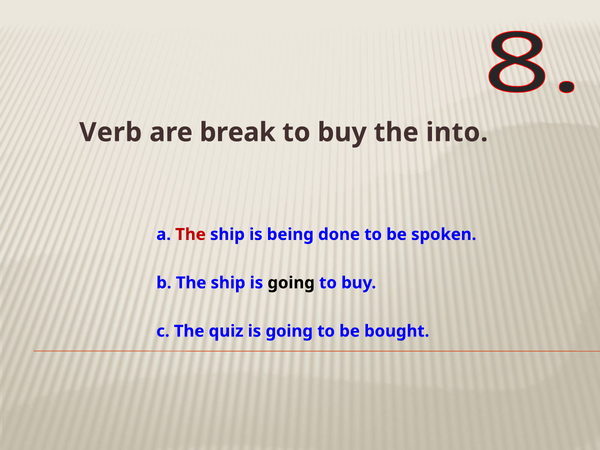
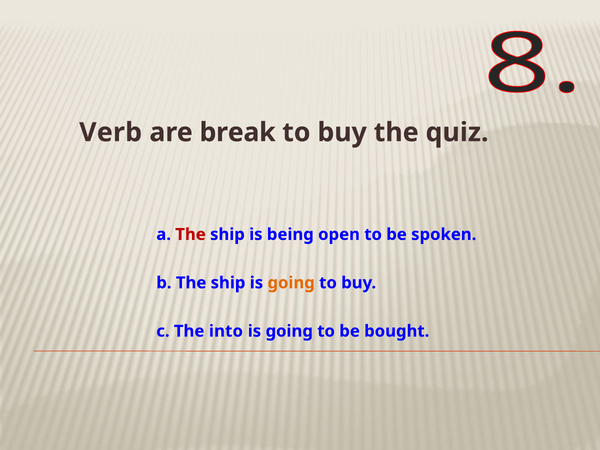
into: into -> quiz (457, 132)
done: done -> open (339, 234)
going colour: black -> orange (291, 283)
quiz: quiz -> into (226, 331)
